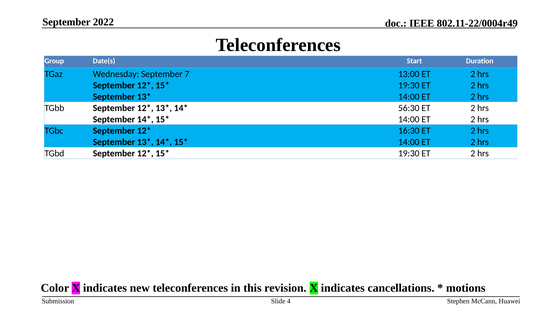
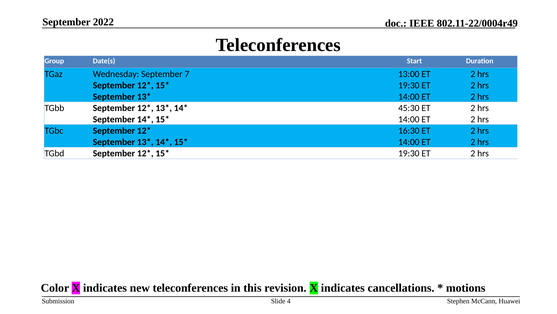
56:30: 56:30 -> 45:30 (409, 108)
